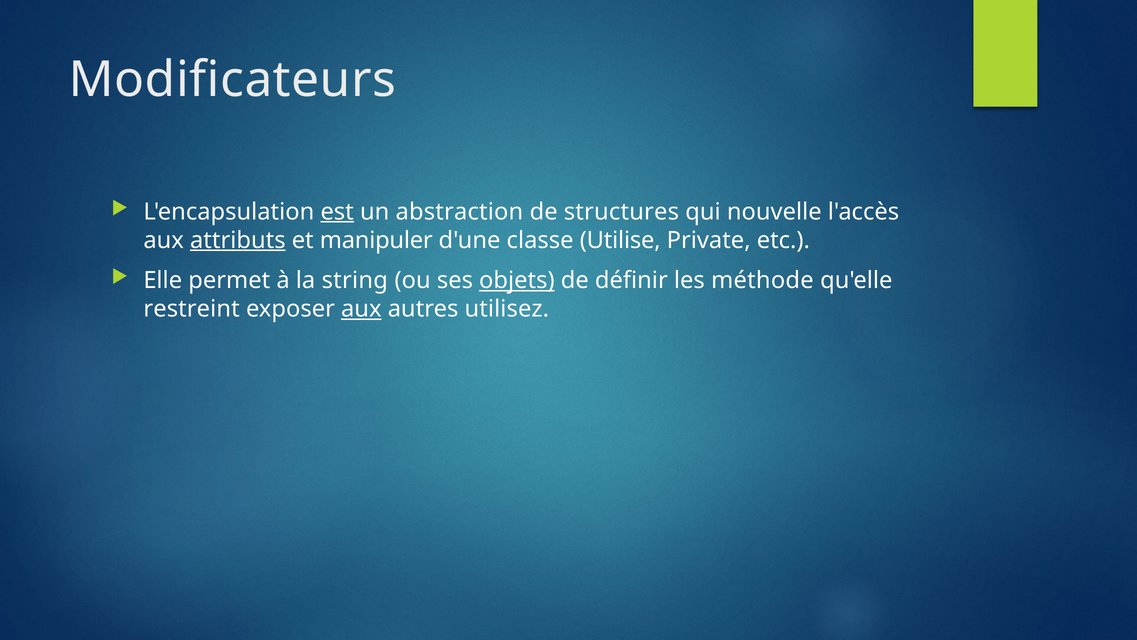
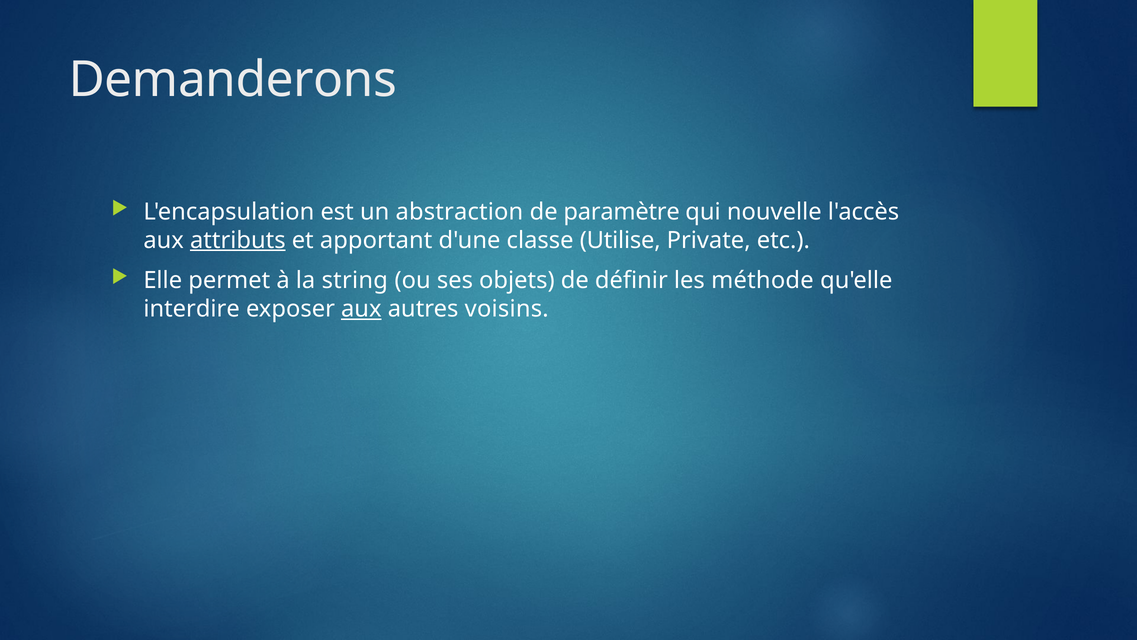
Modificateurs: Modificateurs -> Demanderons (233, 80)
est underline: present -> none (337, 212)
structures: structures -> paramètre (622, 212)
manipuler: manipuler -> apportant (376, 240)
objets underline: present -> none (517, 280)
restreint: restreint -> interdire (192, 309)
utilisez: utilisez -> voisins (507, 309)
